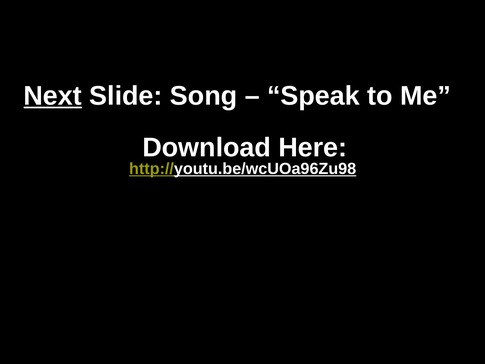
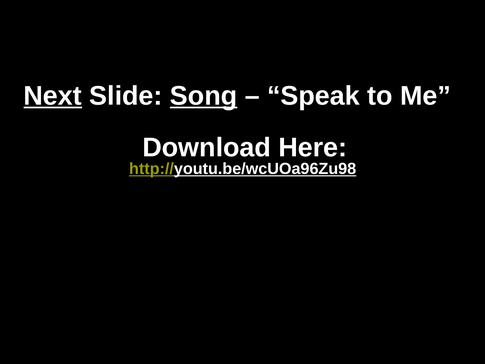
Song underline: none -> present (204, 96)
